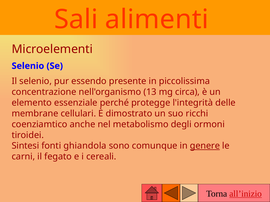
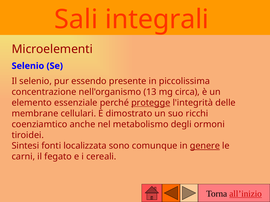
alimenti: alimenti -> integrali (157, 19)
protegge underline: none -> present (151, 103)
ghiandola: ghiandola -> localizzata (85, 146)
